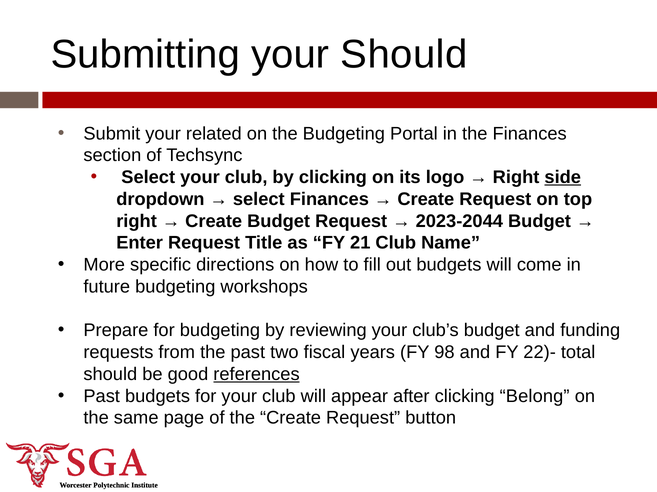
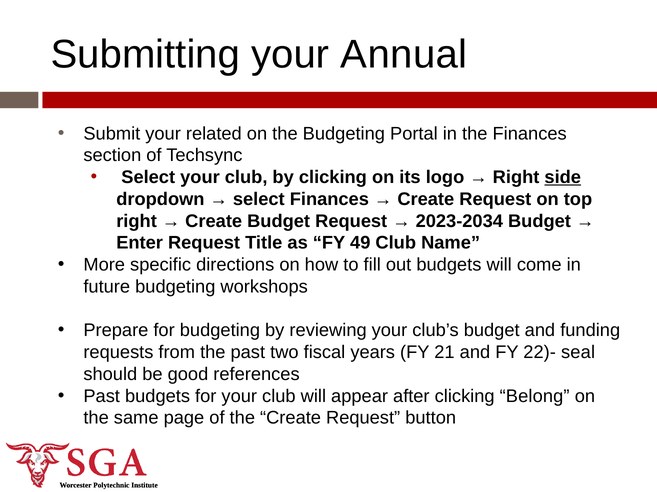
your Should: Should -> Annual (404, 55)
2023-2044: 2023-2044 -> 2023-2034 (459, 221)
21: 21 -> 49 (360, 243)
98: 98 -> 21 (444, 353)
total: total -> seal (578, 353)
references underline: present -> none (256, 375)
